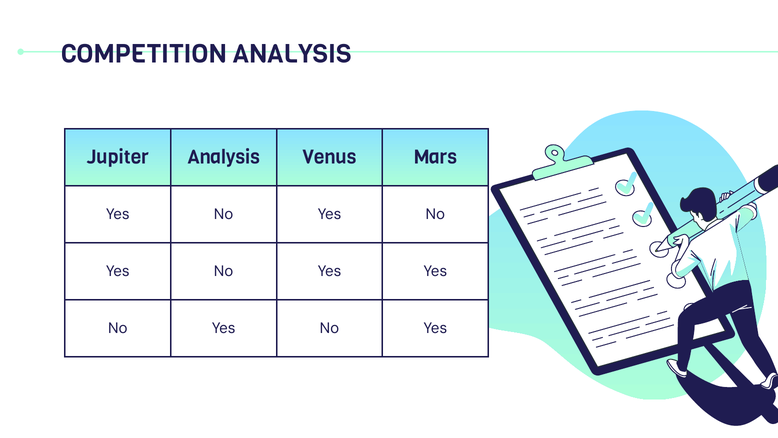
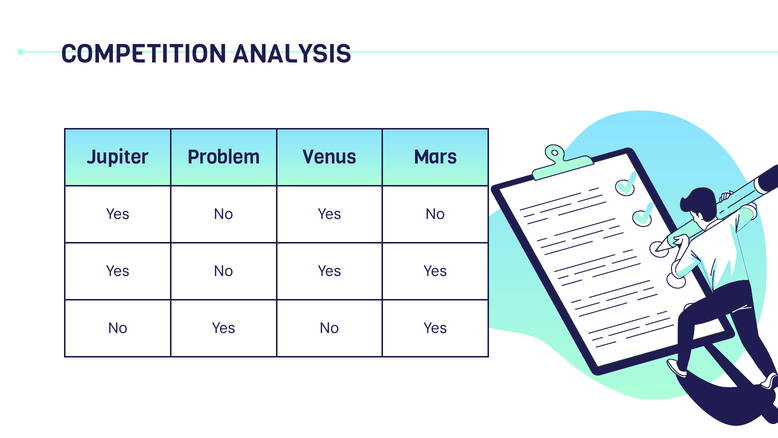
Jupiter Analysis: Analysis -> Problem (224, 157)
